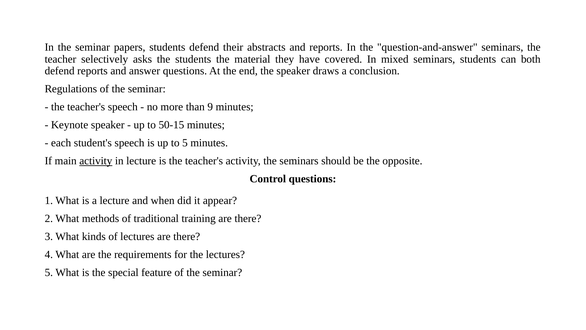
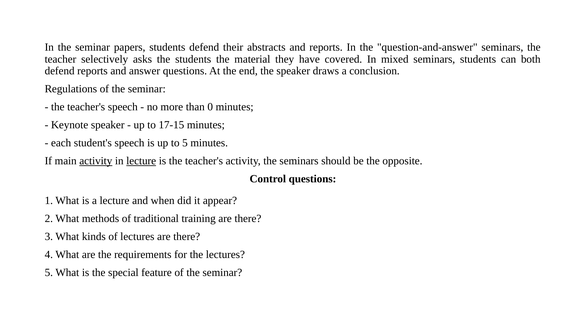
9: 9 -> 0 (210, 107)
50-15: 50-15 -> 17-15 (171, 125)
lecture underline: none -> present (141, 161)
